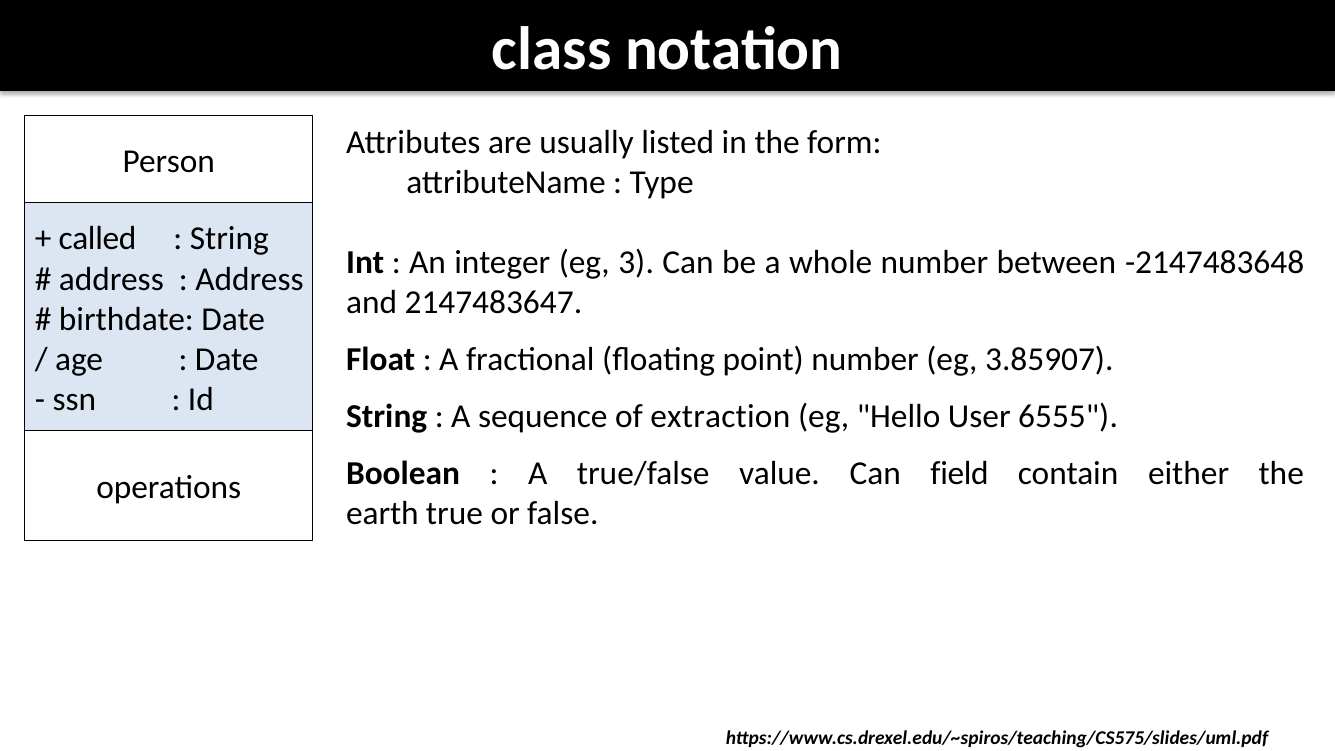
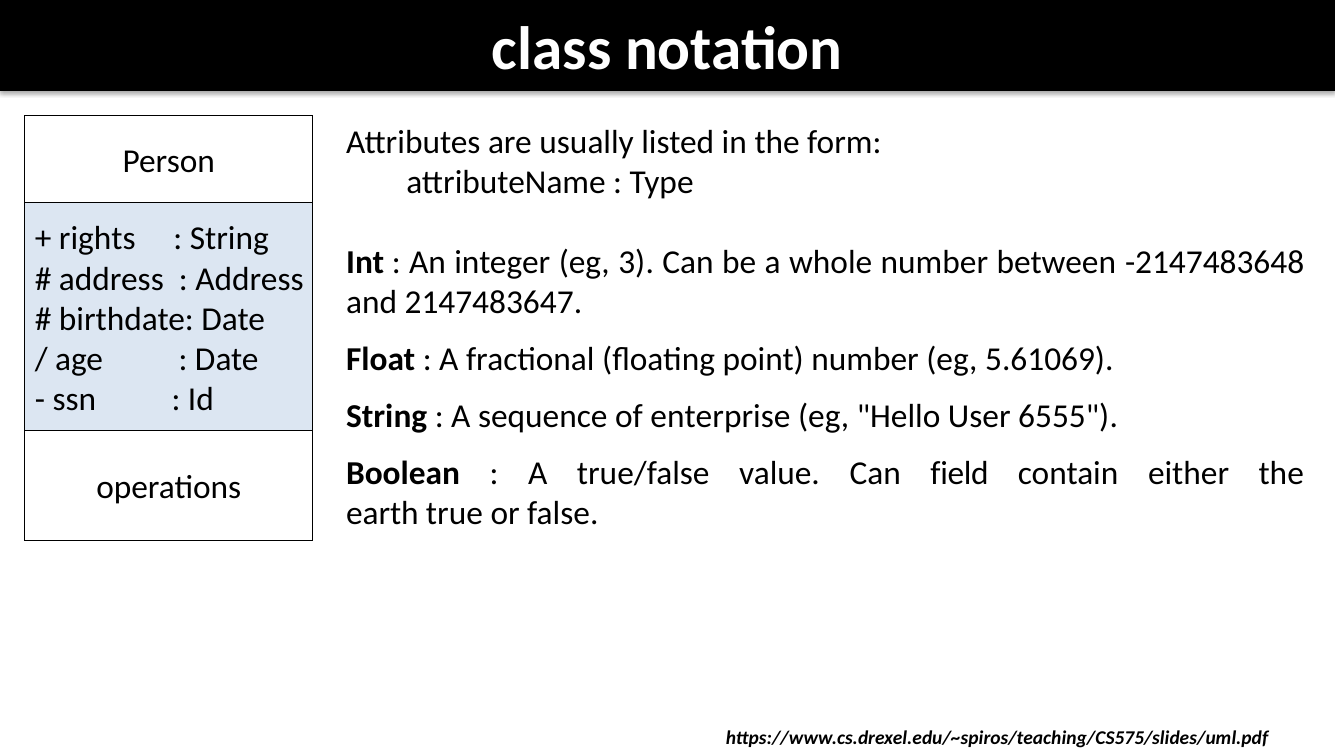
called: called -> rights (97, 239)
3.85907: 3.85907 -> 5.61069 (1049, 359)
extraction: extraction -> enterprise (720, 416)
